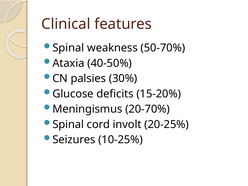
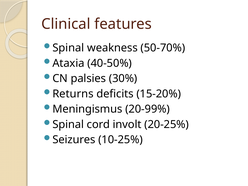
Glucose: Glucose -> Returns (73, 94)
20-70%: 20-70% -> 20-99% (148, 109)
